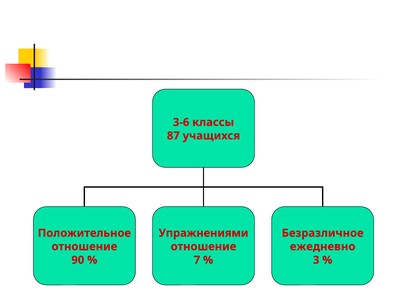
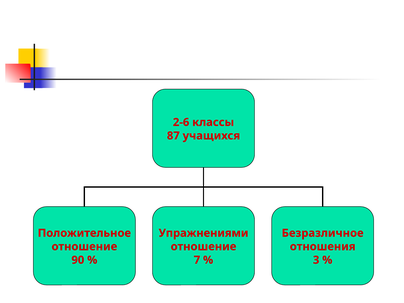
3-6: 3-6 -> 2-6 (181, 122)
ежедневно: ежедневно -> отношения (323, 247)
